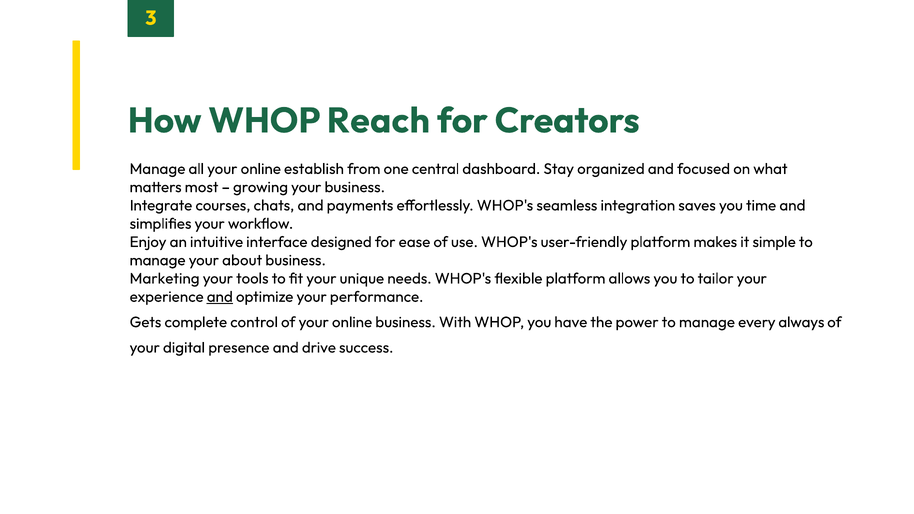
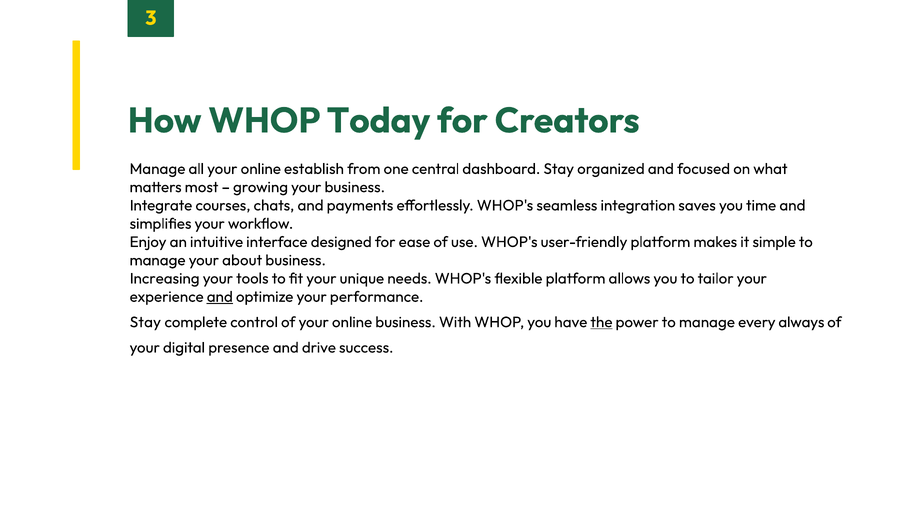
Reach: Reach -> Today (379, 121)
Marketing: Marketing -> Increasing (165, 279)
Gets: Gets -> Stay (145, 322)
the underline: none -> present (601, 322)
